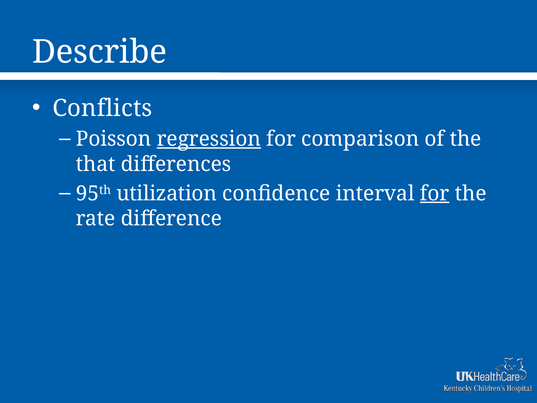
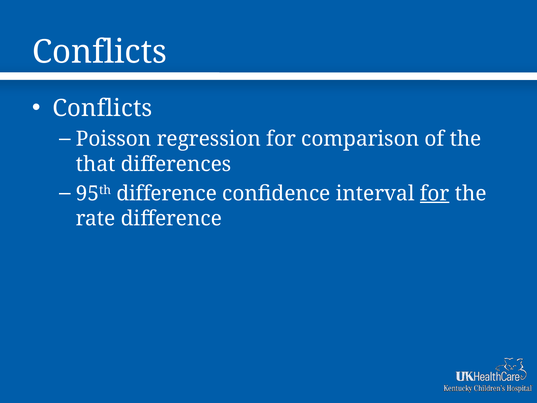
Describe: Describe -> Conflicts (100, 52)
regression underline: present -> none (209, 139)
95th utilization: utilization -> difference (167, 193)
